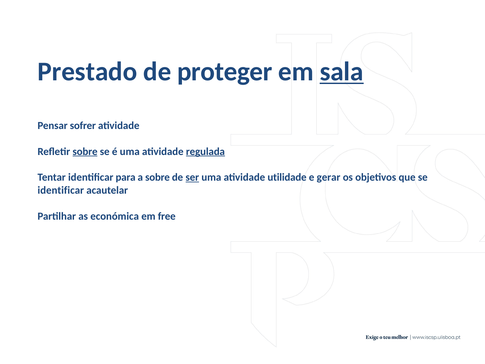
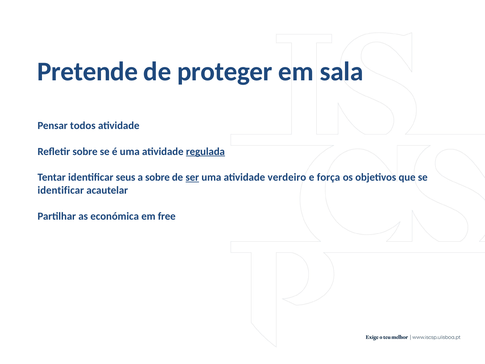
Prestado: Prestado -> Pretende (88, 72)
sala underline: present -> none (342, 72)
sofrer: sofrer -> todos (83, 125)
sobre underline: present -> none (85, 151)
para: para -> seus (126, 177)
utilidade: utilidade -> verdeiro (287, 177)
gerar: gerar -> força (329, 177)
